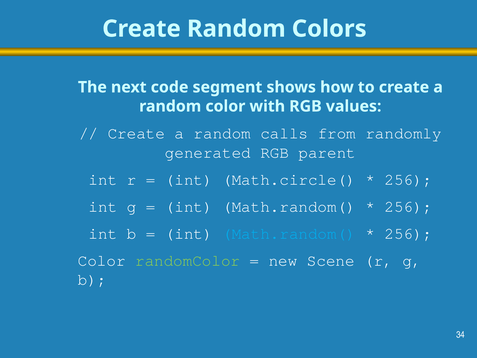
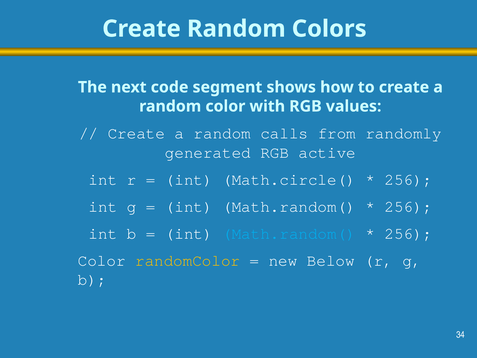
parent: parent -> active (327, 152)
randomColor colour: light green -> yellow (188, 260)
Scene: Scene -> Below (331, 260)
